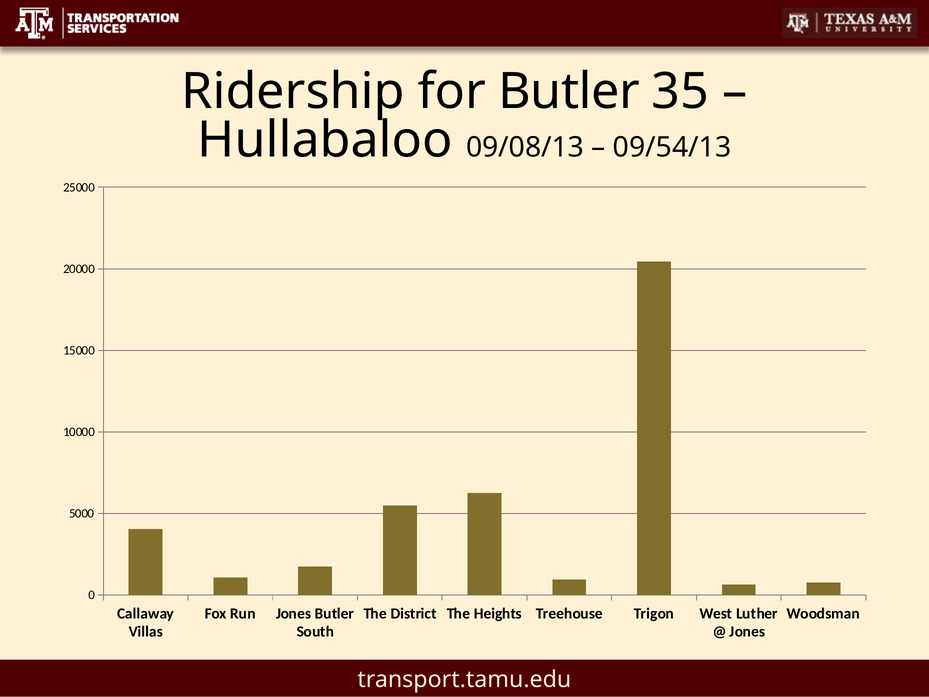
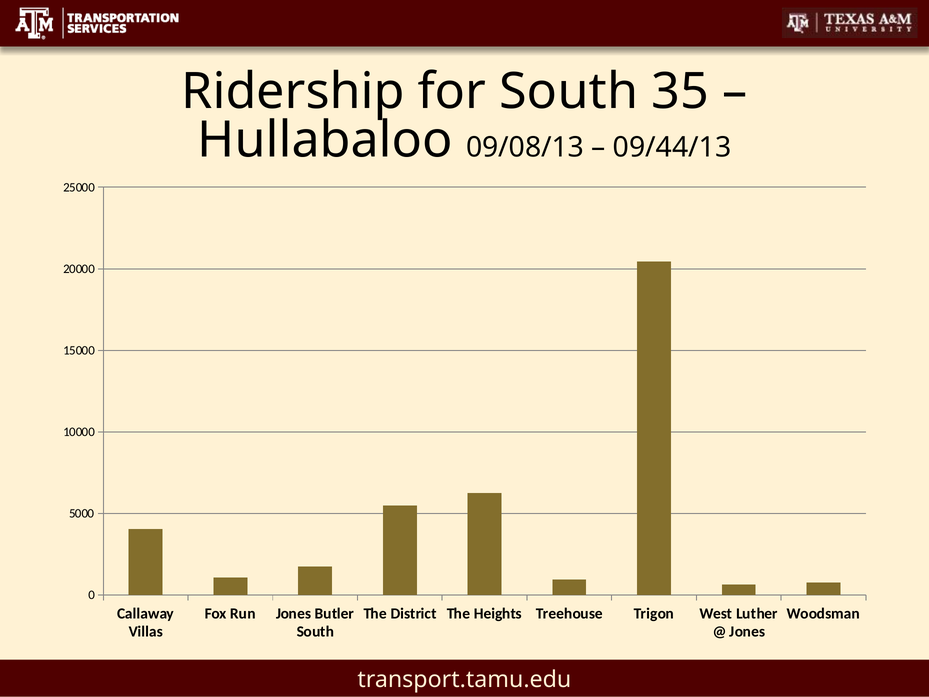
for Butler: Butler -> South (569, 92)
09/54/13: 09/54/13 -> 09/44/13 (672, 147)
